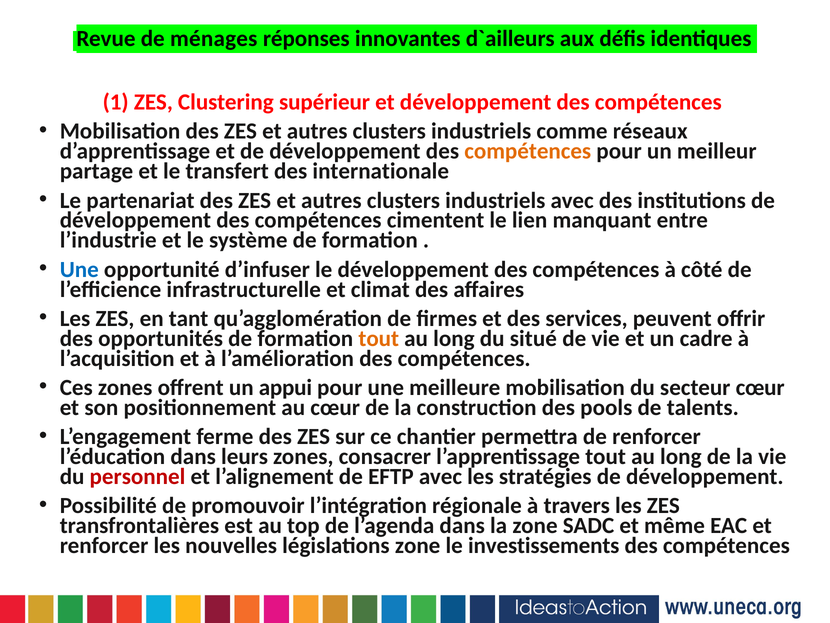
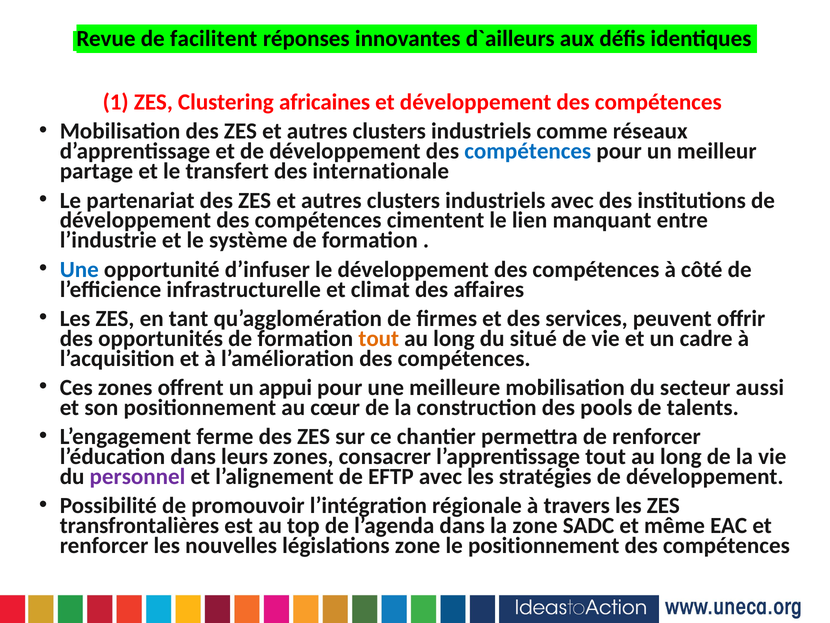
ménages: ménages -> facilitent (214, 39)
supérieur: supérieur -> africaines (325, 102)
compétences colour: orange -> blue (528, 151)
secteur cœur: cœur -> aussi (760, 387)
personnel colour: red -> purple (137, 476)
le investissements: investissements -> positionnement (544, 545)
